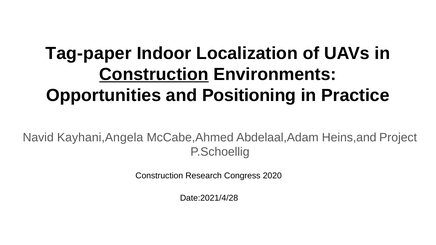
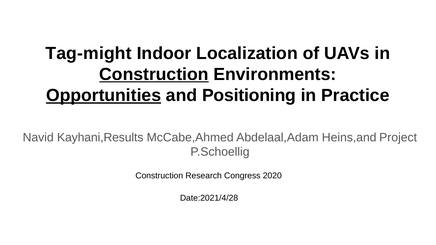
Tag-paper: Tag-paper -> Tag-might (89, 53)
Opportunities underline: none -> present (104, 96)
Kayhani,Angela: Kayhani,Angela -> Kayhani,Results (100, 137)
